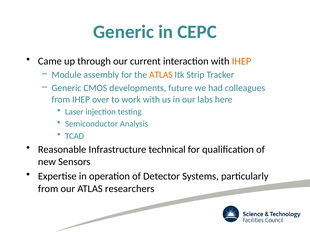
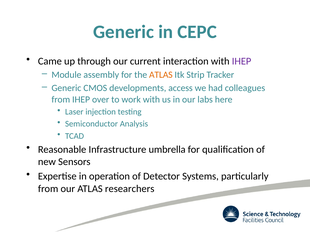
IHEP colour: orange -> purple (242, 61)
future: future -> access (181, 88)
technical: technical -> umbrella (167, 150)
